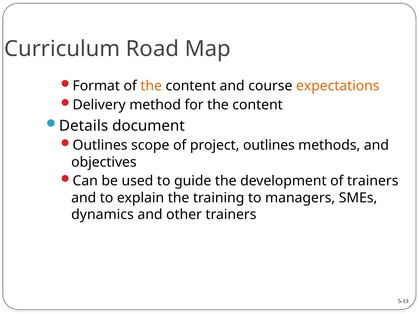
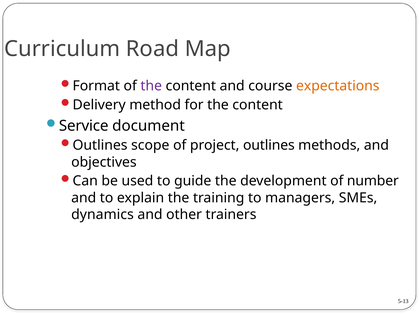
the colour: orange -> purple (151, 86)
Details: Details -> Service (84, 126)
of trainers: trainers -> number (373, 181)
